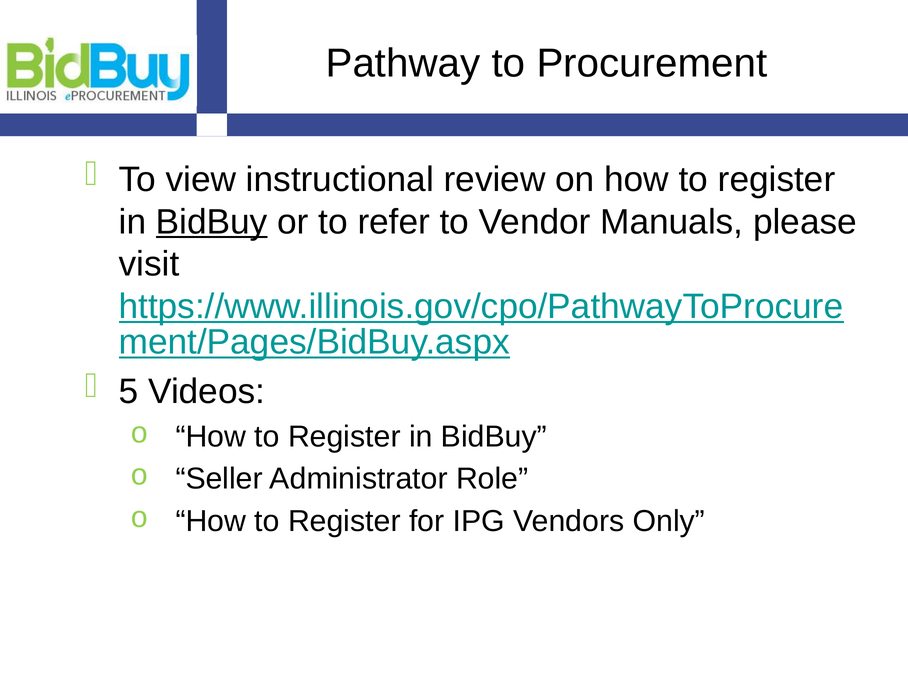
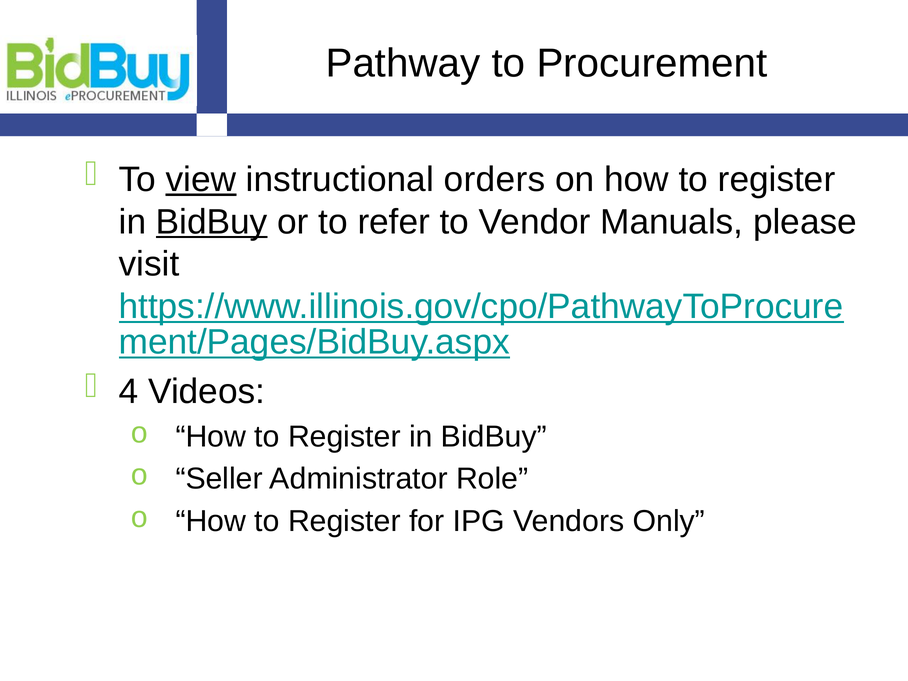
view underline: none -> present (201, 180)
review: review -> orders (494, 180)
5: 5 -> 4 (129, 392)
